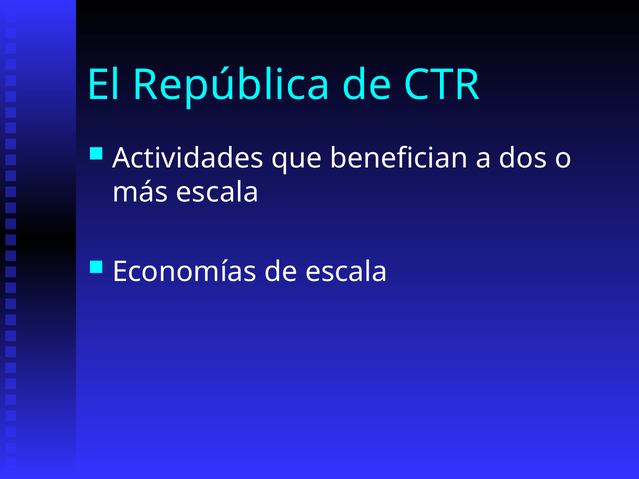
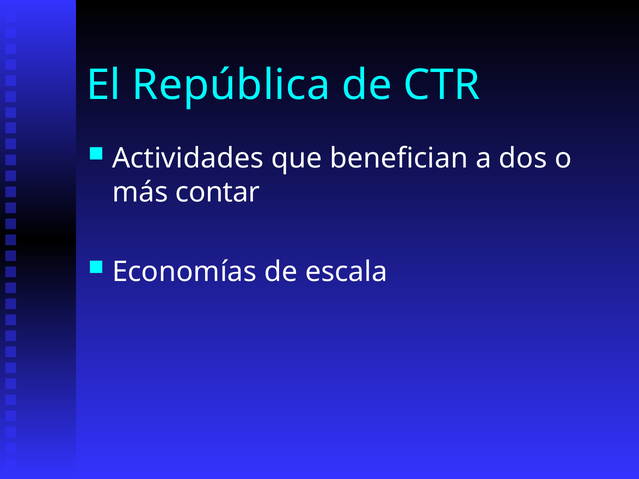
más escala: escala -> contar (218, 192)
